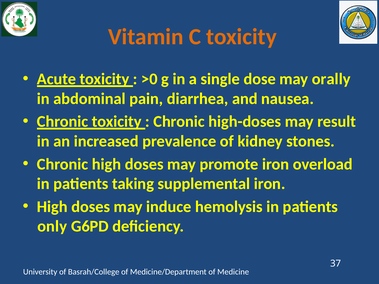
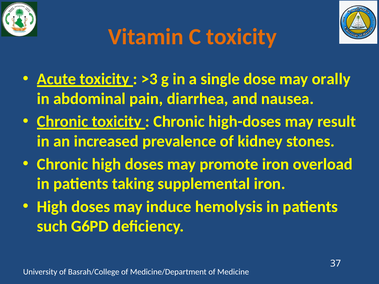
>0: >0 -> >3 (149, 79)
only: only -> such (52, 226)
